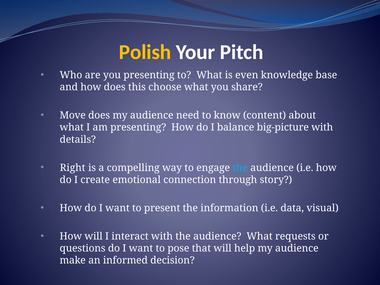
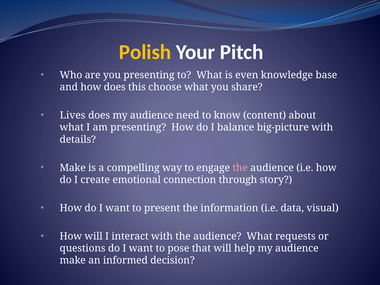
Move: Move -> Lives (73, 115)
Right: Right -> Make (73, 168)
the colour: light blue -> pink (240, 168)
